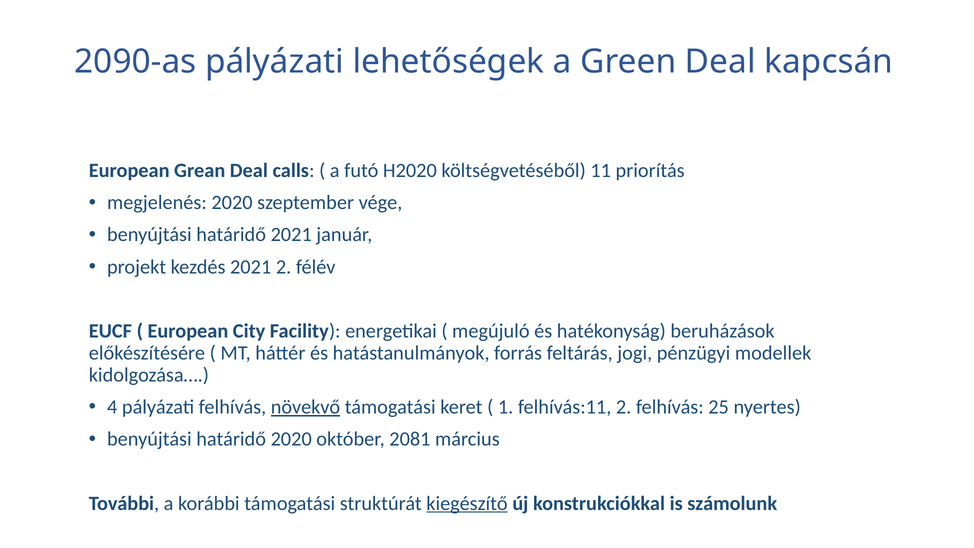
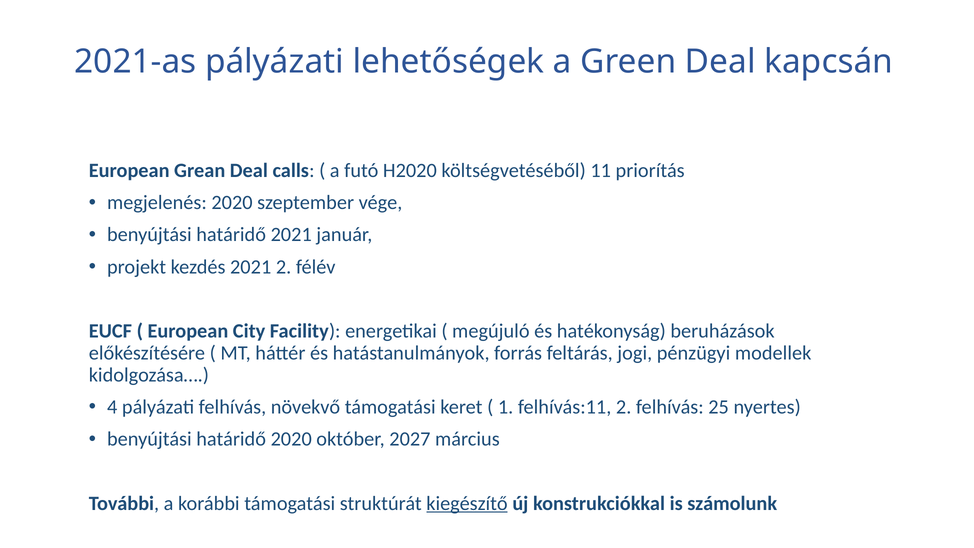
2090-as: 2090-as -> 2021-as (135, 62)
növekvő underline: present -> none (305, 407)
2081: 2081 -> 2027 (410, 439)
